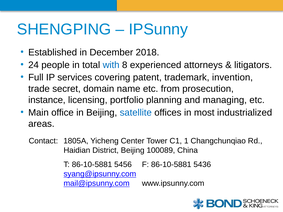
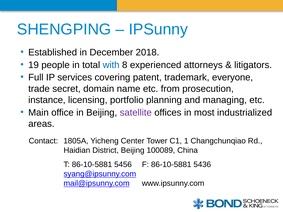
24: 24 -> 19 (34, 65)
invention: invention -> everyone (233, 78)
satellite colour: blue -> purple (136, 113)
